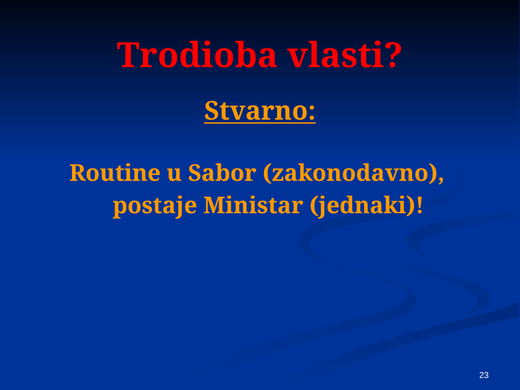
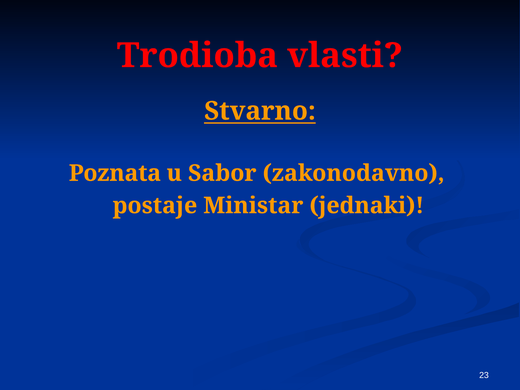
Routine: Routine -> Poznata (115, 173)
